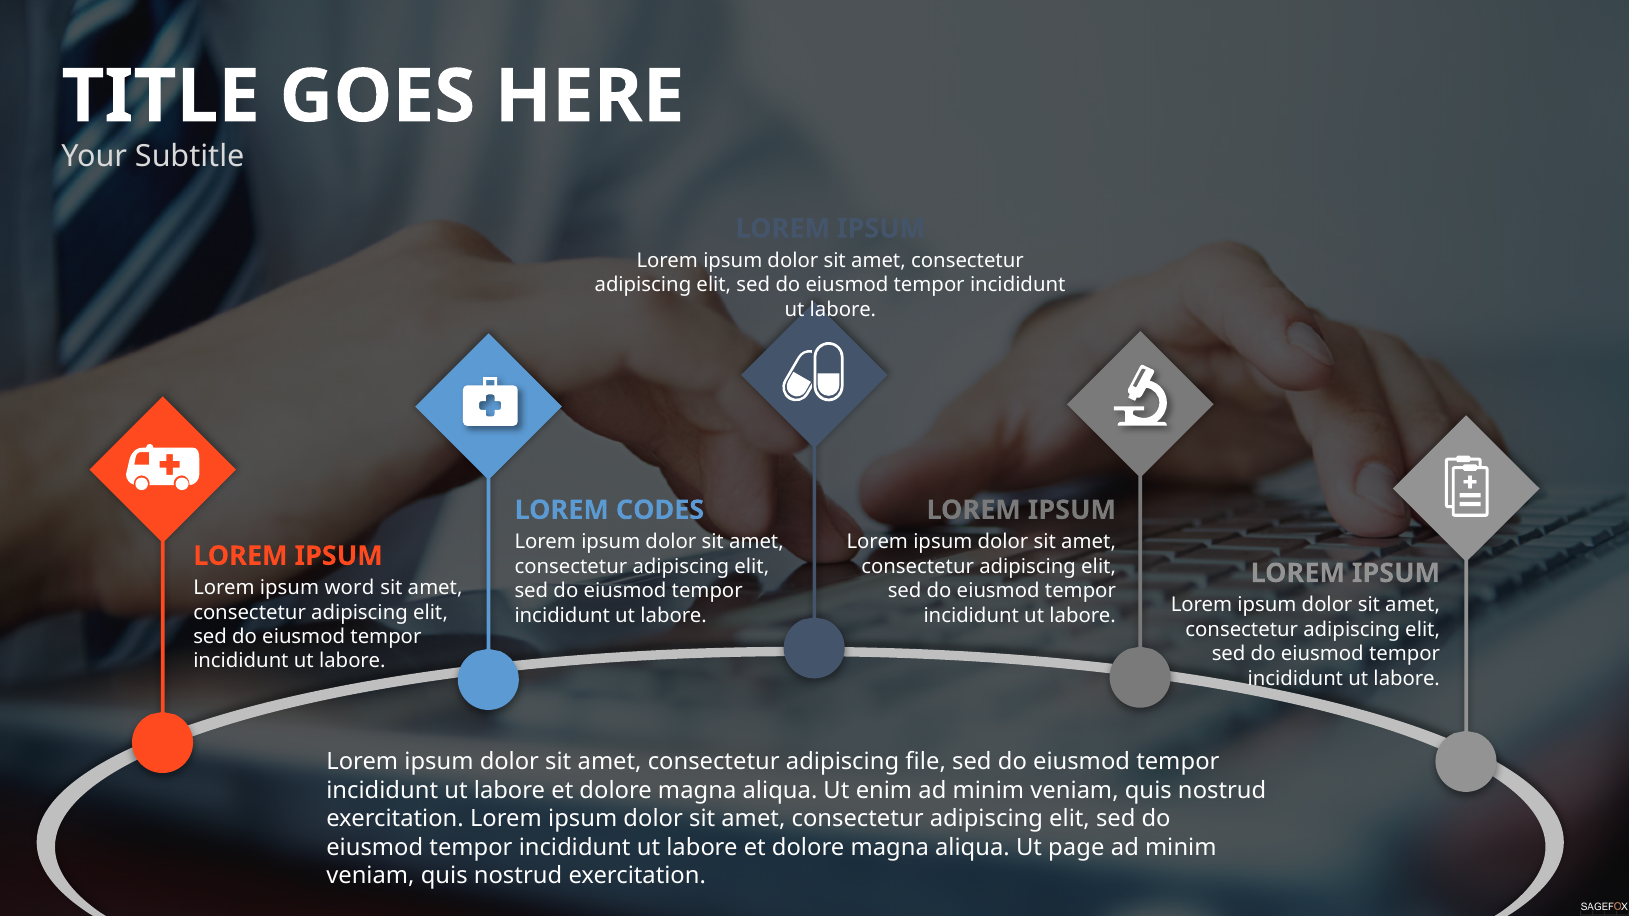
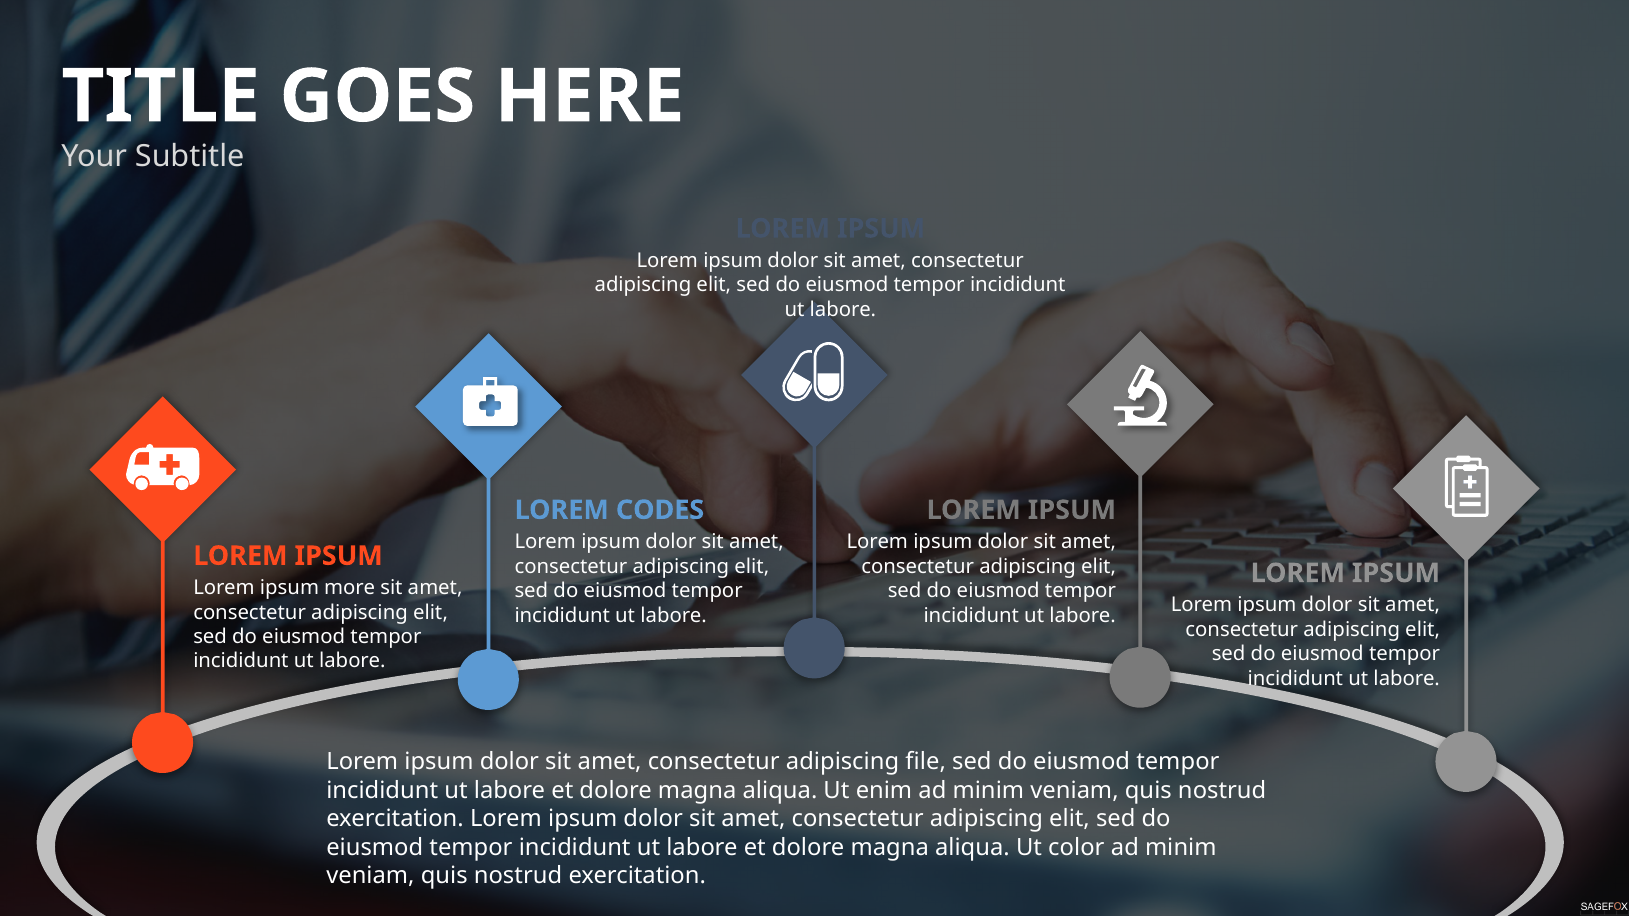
word: word -> more (350, 588)
page: page -> color (1076, 848)
